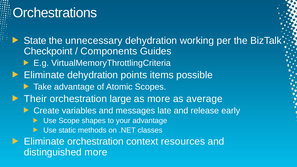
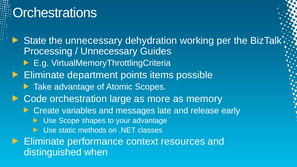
Checkpoint: Checkpoint -> Processing (48, 51)
Components: Components -> Unnecessary (109, 51)
Eliminate dehydration: dehydration -> department (93, 75)
Their: Their -> Code (35, 99)
average: average -> memory (204, 99)
Eliminate orchestration: orchestration -> performance (95, 142)
distinguished more: more -> when (96, 152)
